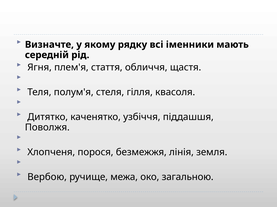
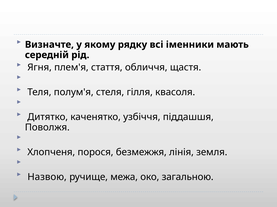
Вербою: Вербою -> Назвою (47, 178)
